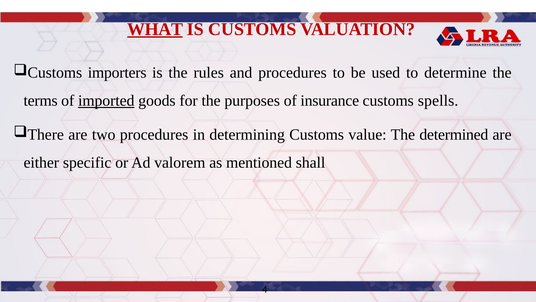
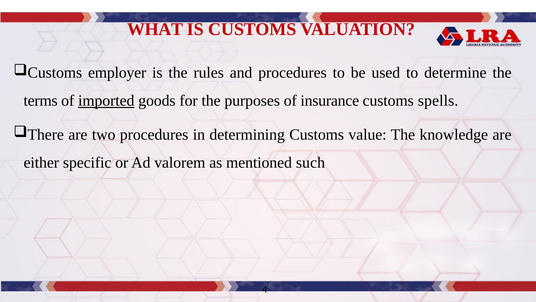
WHAT underline: present -> none (155, 29)
importers: importers -> employer (117, 73)
determined: determined -> knowledge (454, 134)
shall: shall -> such (310, 162)
